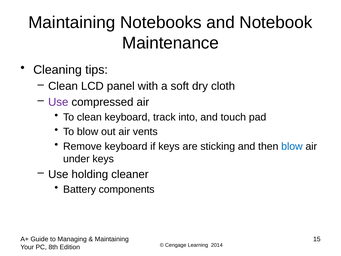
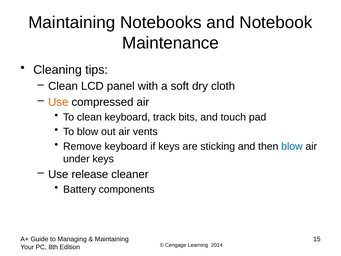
Use colour: purple -> orange (58, 102)
into: into -> bits (188, 117)
holding: holding -> release (90, 174)
